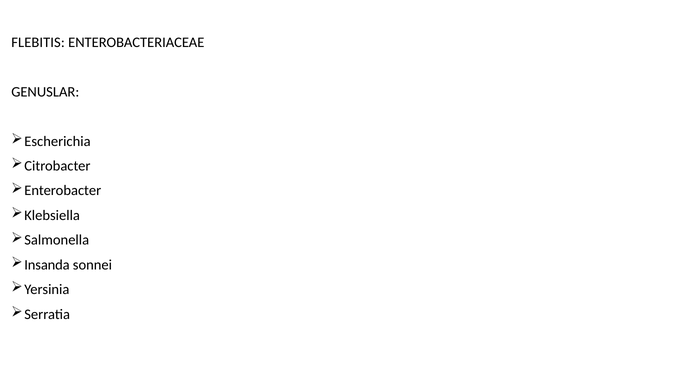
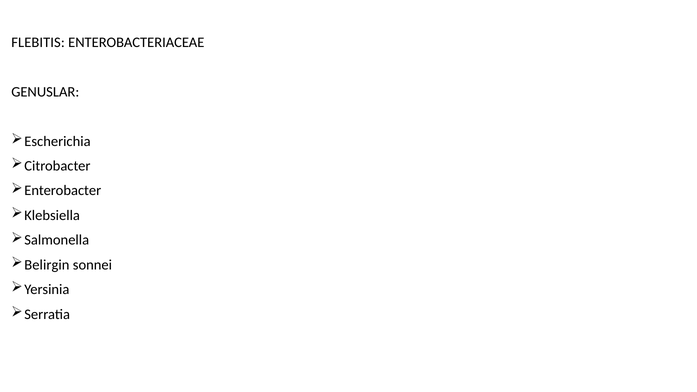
Insanda: Insanda -> Belirgin (47, 265)
